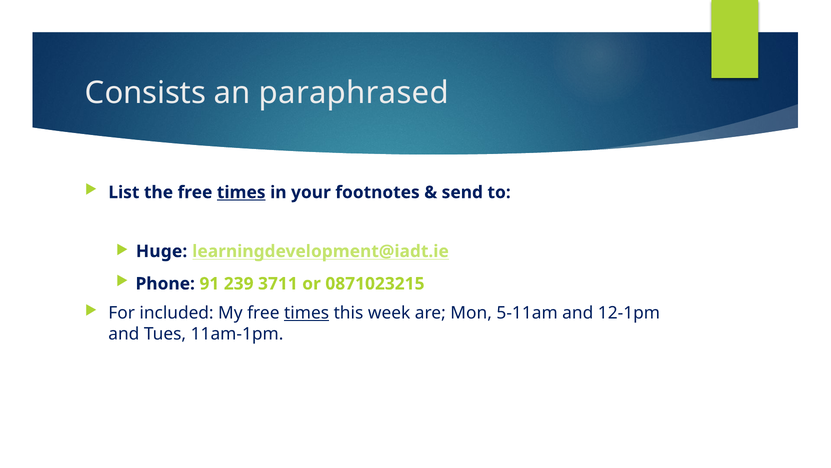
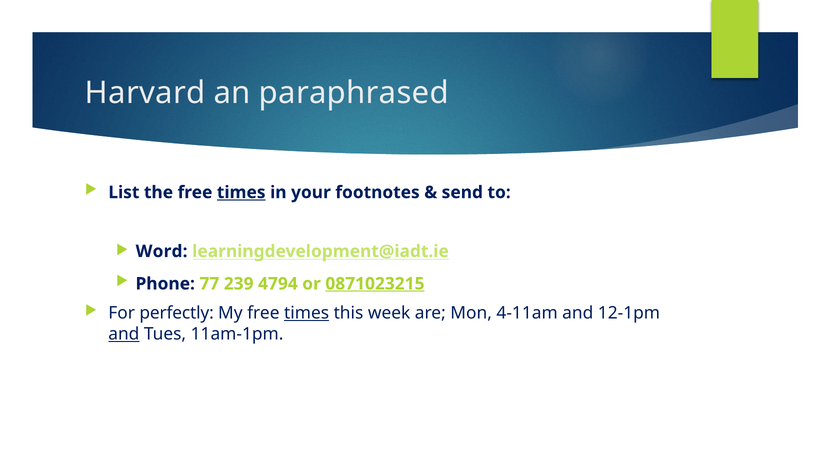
Consists: Consists -> Harvard (145, 93)
Huge: Huge -> Word (162, 251)
91: 91 -> 77 (209, 283)
3711: 3711 -> 4794 (278, 283)
0871023215 underline: none -> present (375, 283)
included: included -> perfectly (177, 313)
5-11am: 5-11am -> 4-11am (527, 313)
and underline: none -> present (124, 334)
